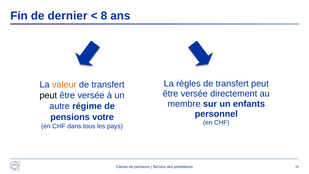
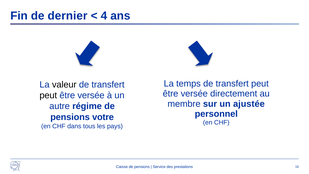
8: 8 -> 4 (104, 16)
règles: règles -> temps (188, 84)
valeur colour: orange -> black (64, 84)
enfants: enfants -> ajustée (249, 104)
